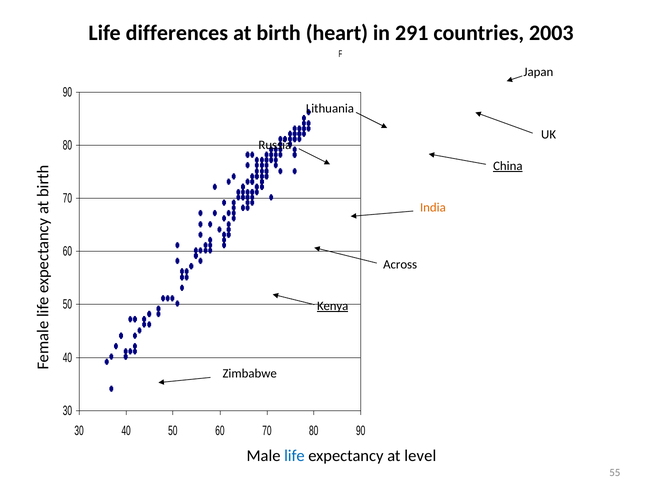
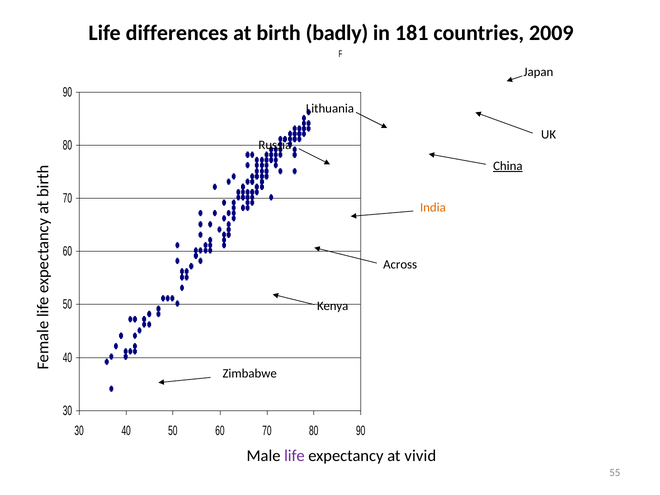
heart: heart -> badly (337, 33)
291: 291 -> 181 (412, 33)
2003: 2003 -> 2009 (551, 33)
Kenya underline: present -> none (333, 306)
life colour: blue -> purple (294, 456)
level: level -> vivid (420, 456)
